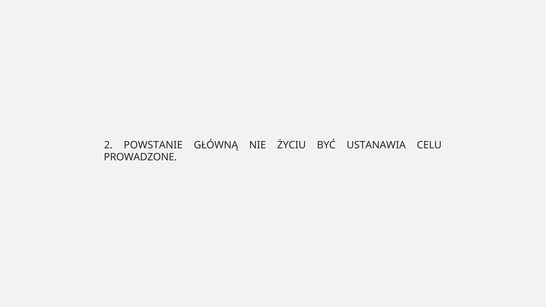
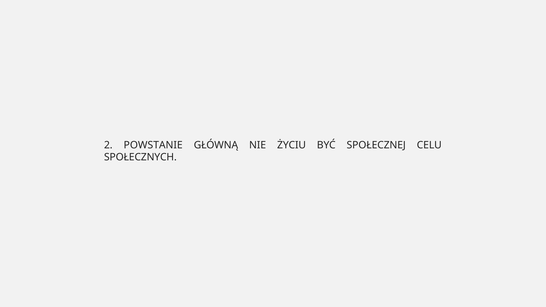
USTANAWIA: USTANAWIA -> SPOŁECZNEJ (376, 145)
PROWADZONE: PROWADZONE -> SPOŁECZNYCH (140, 157)
